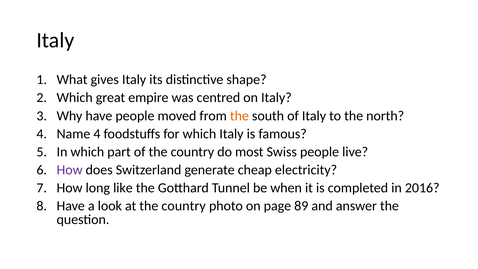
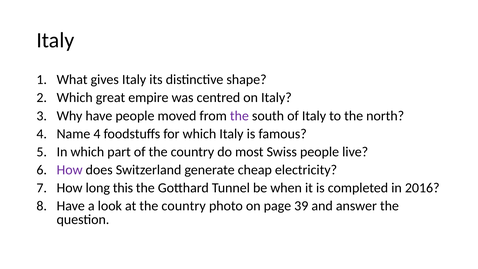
the colour: orange -> purple (239, 116)
like: like -> this (123, 188)
89: 89 -> 39 (301, 206)
